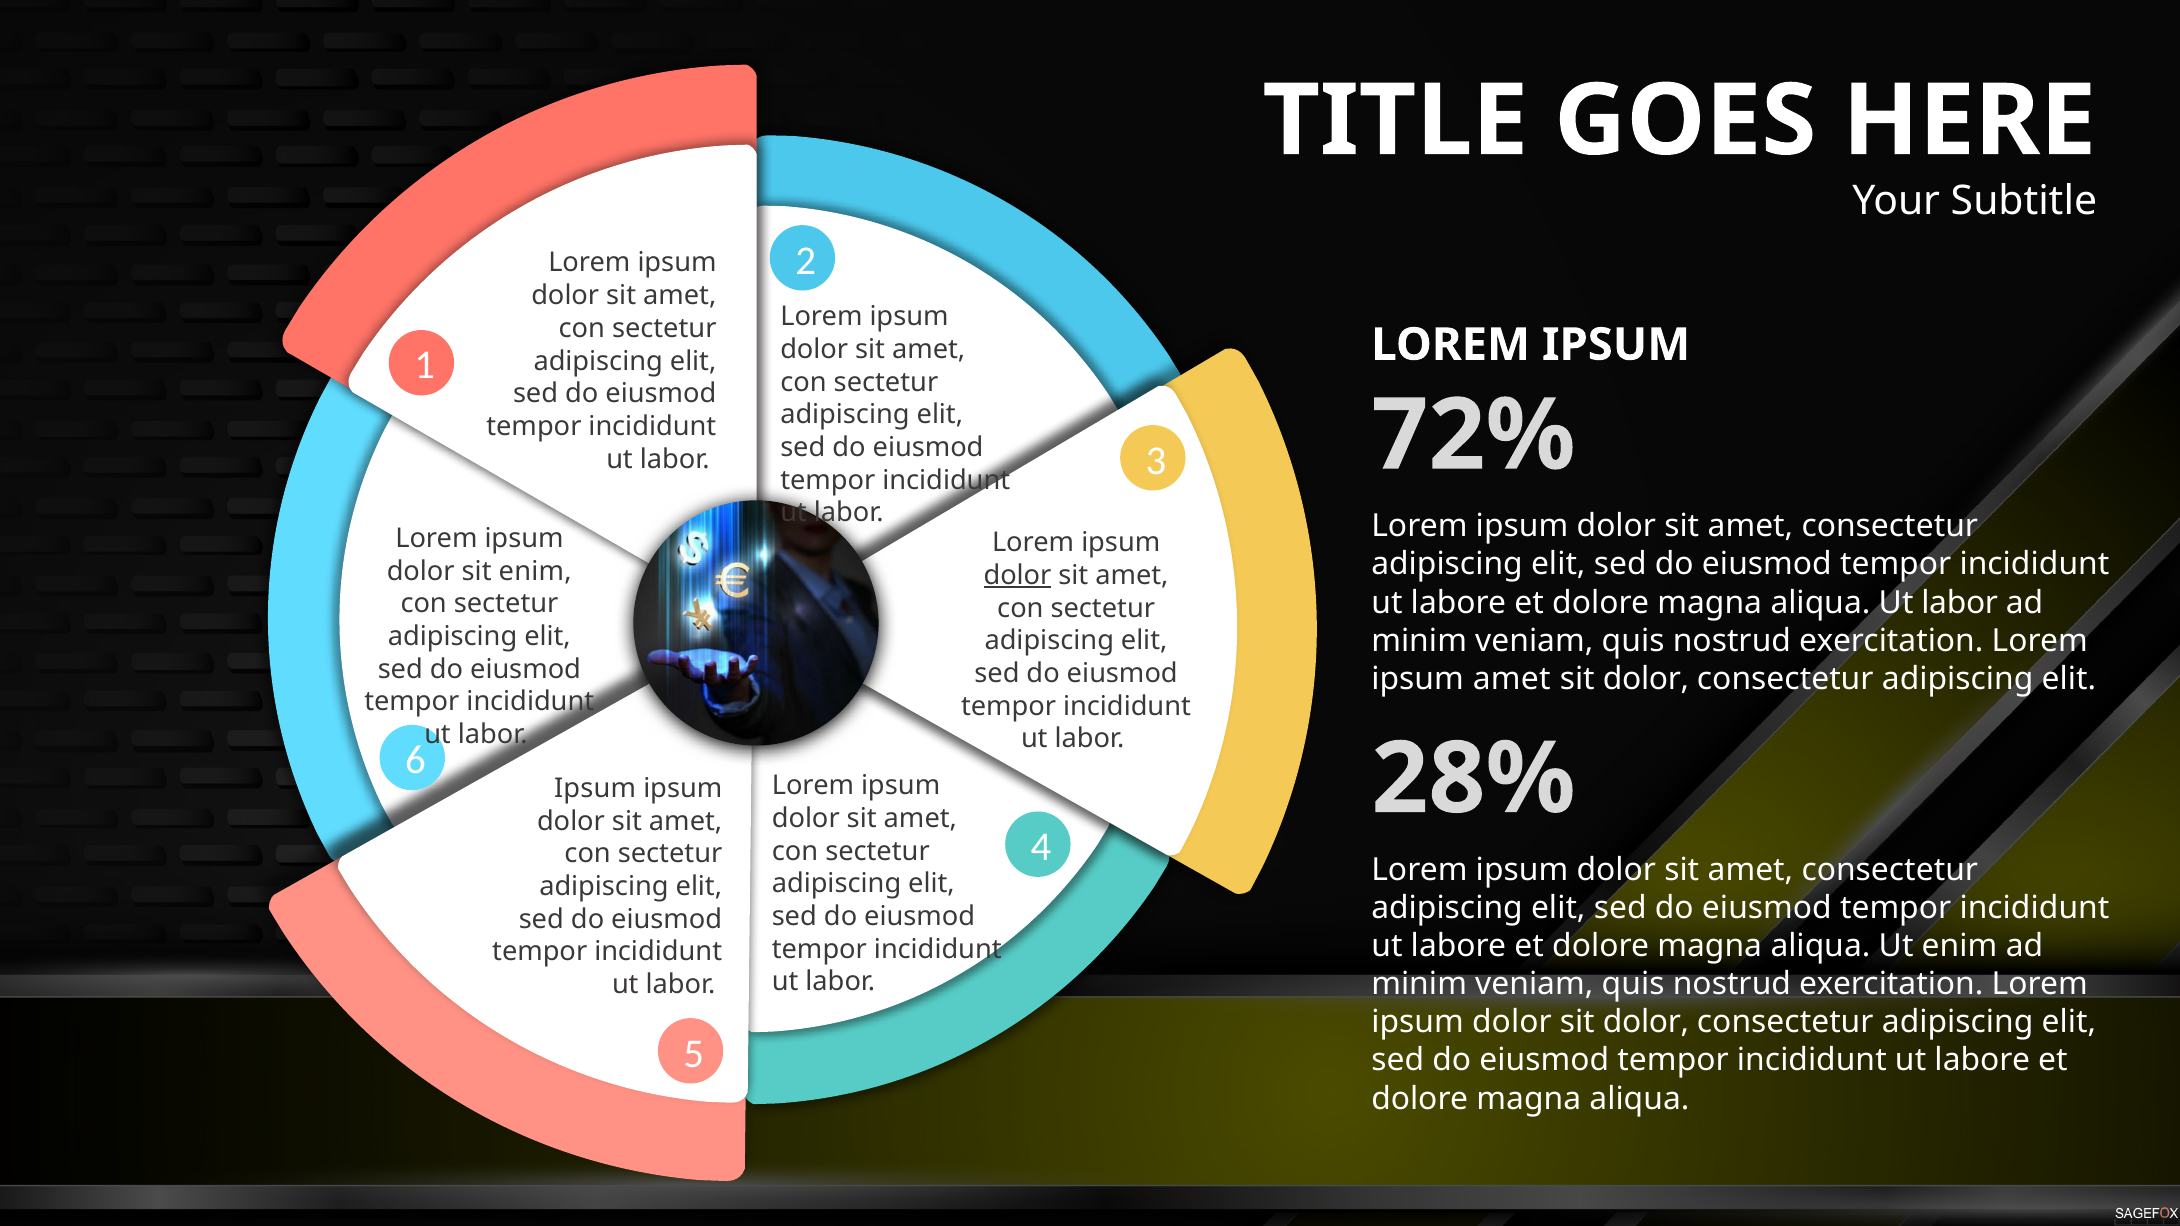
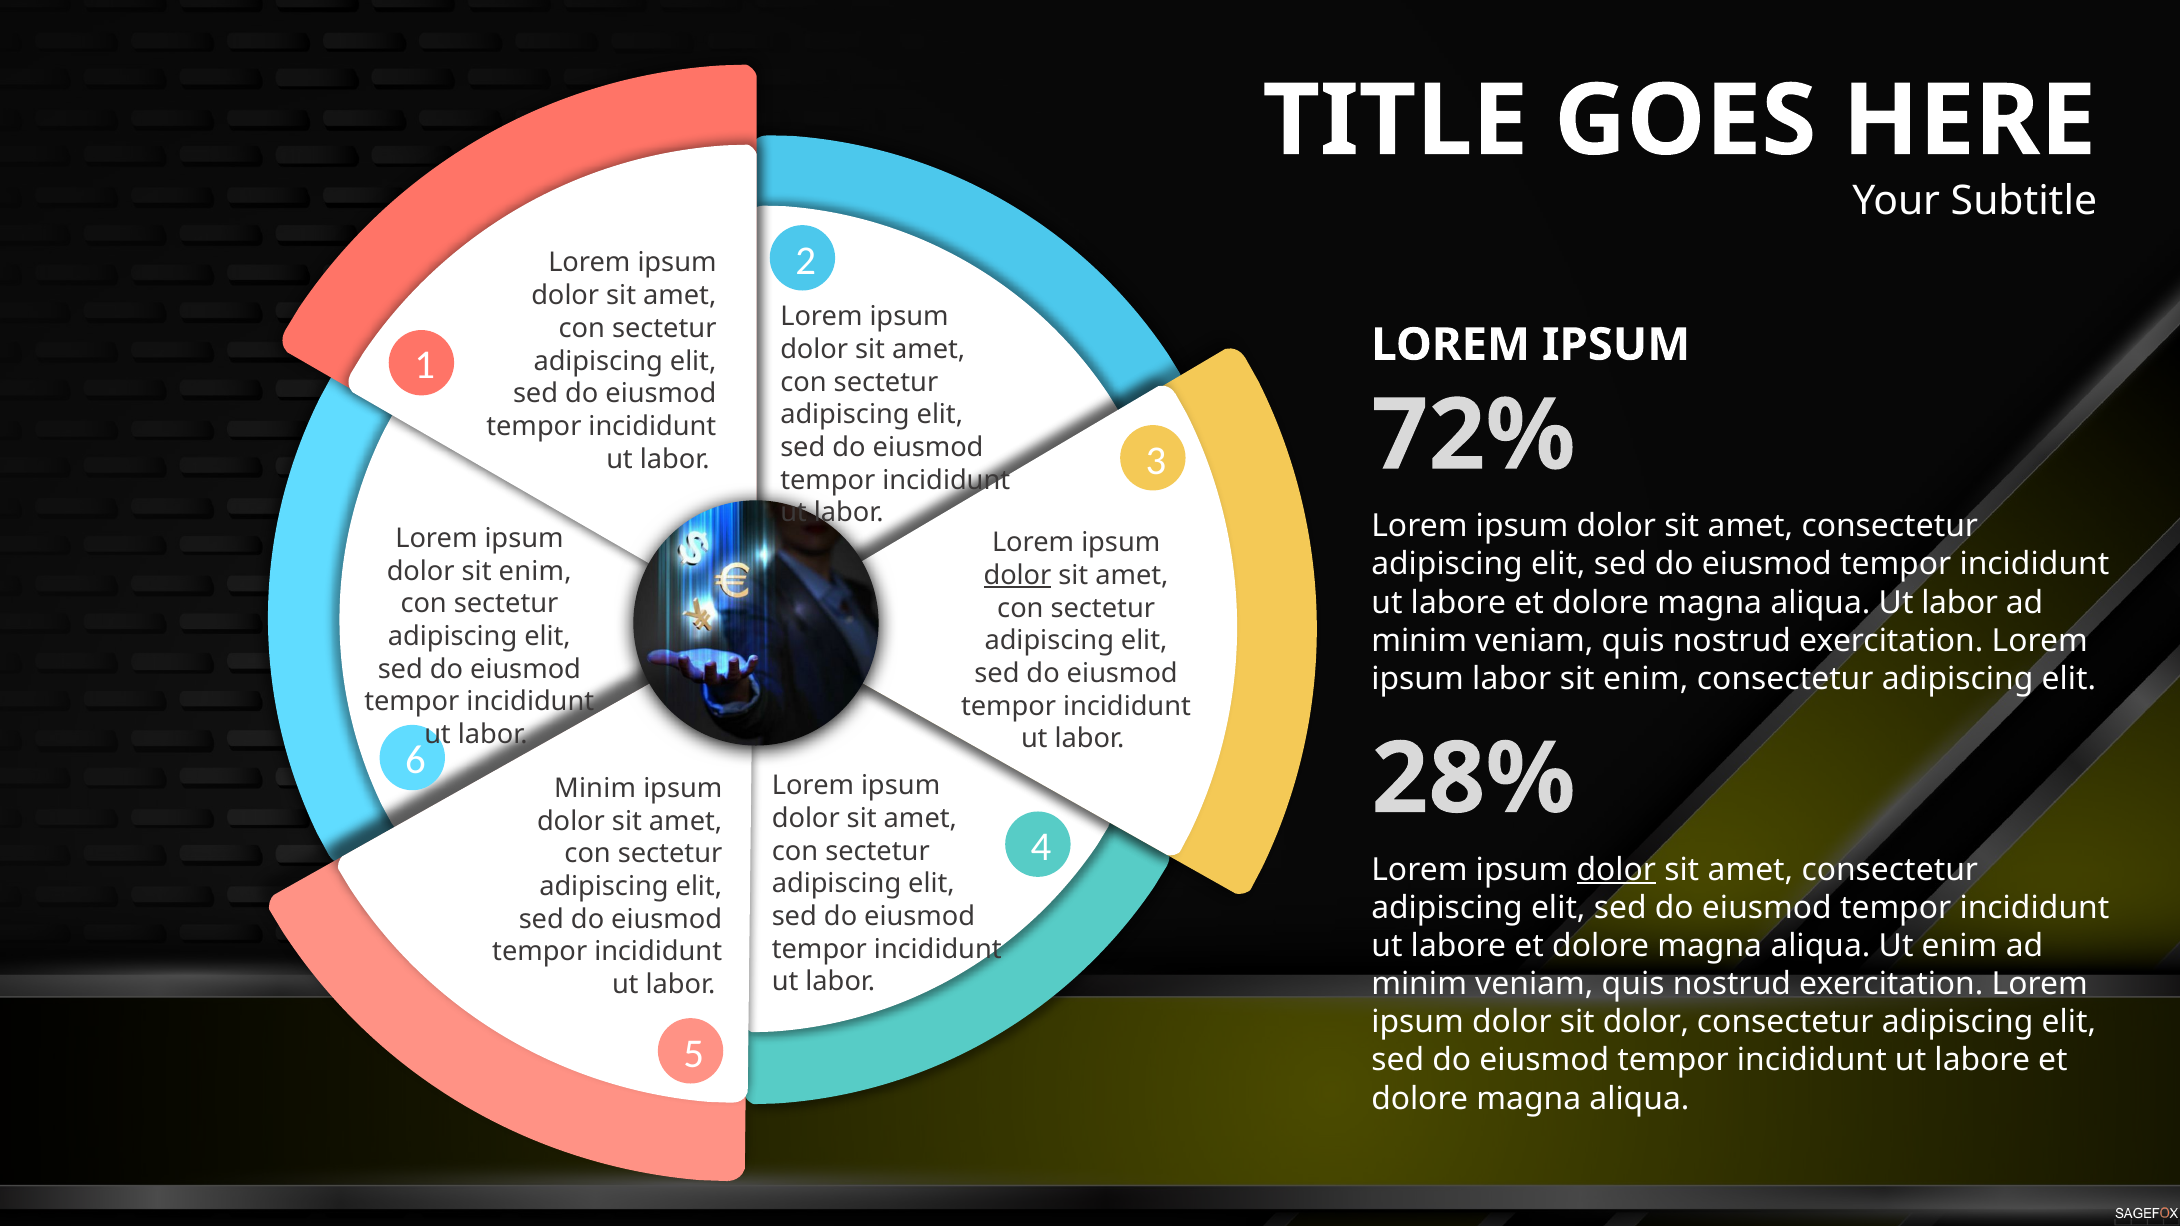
ipsum amet: amet -> labor (1512, 679)
dolor: dolor -> enim (1646, 679)
Ipsum: Ipsum -> Minim (595, 789)
dolor underline: none -> present (1616, 870)
